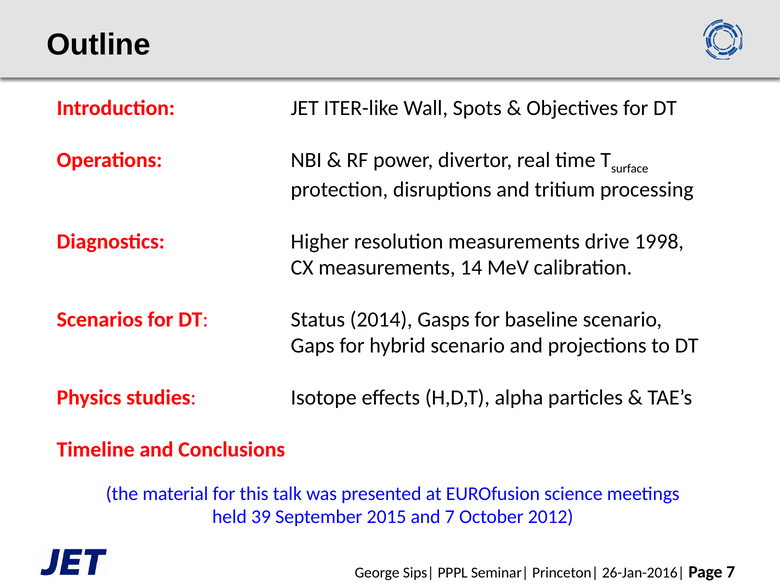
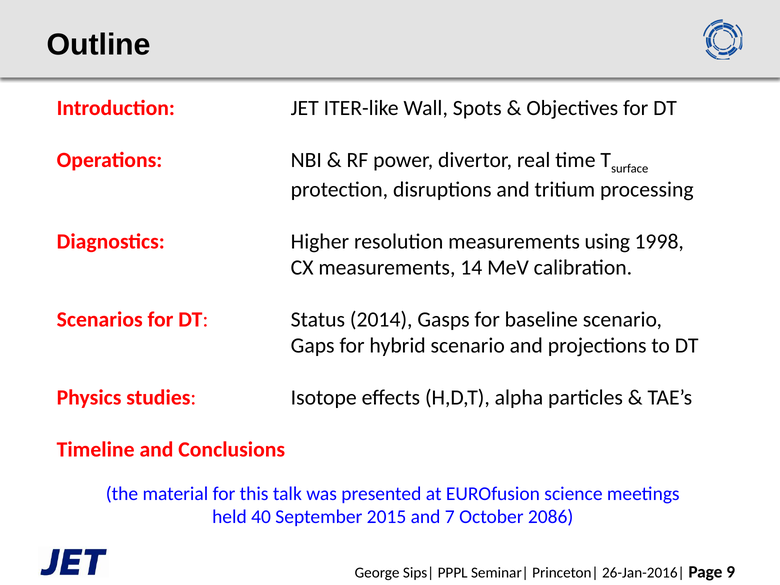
drive: drive -> using (607, 242)
39: 39 -> 40 (261, 517)
2012: 2012 -> 2086 (551, 517)
Page 7: 7 -> 9 (731, 572)
